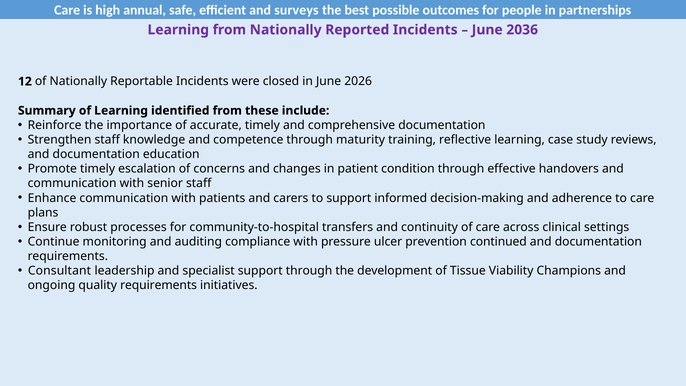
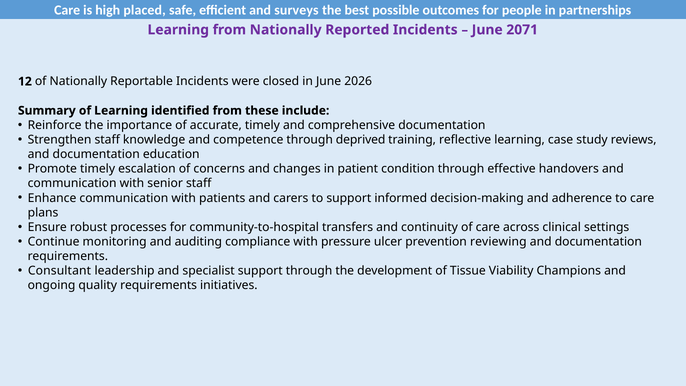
annual: annual -> placed (145, 10)
2036: 2036 -> 2071 (522, 30)
maturity: maturity -> deprived (361, 140)
continued: continued -> reviewing (498, 242)
